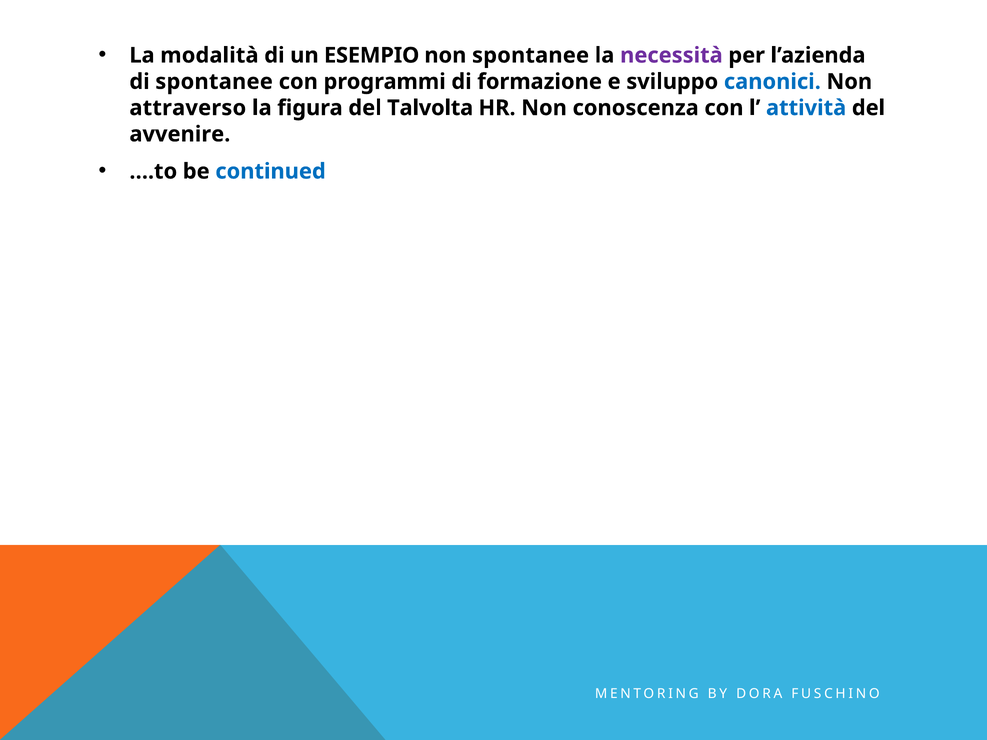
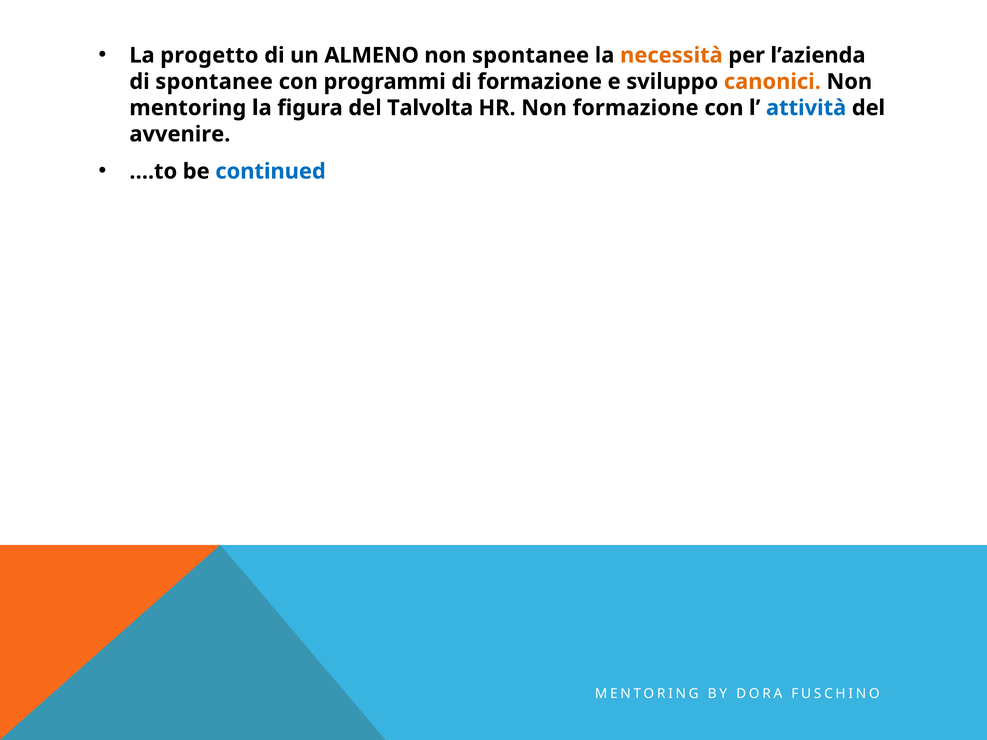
modalità: modalità -> progetto (209, 55)
ESEMPIO: ESEMPIO -> ALMENO (372, 55)
necessità colour: purple -> orange (671, 55)
canonici colour: blue -> orange (772, 82)
attraverso: attraverso -> mentoring (188, 108)
Non conoscenza: conoscenza -> formazione (636, 108)
